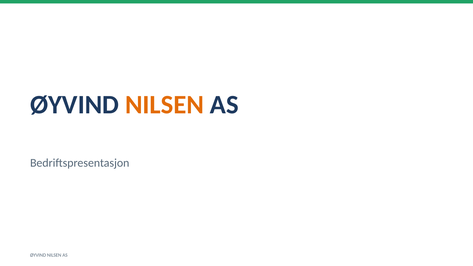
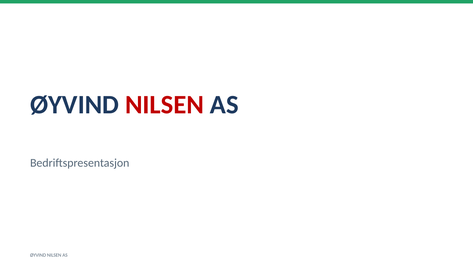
NILSEN colour: orange -> red (164, 105)
